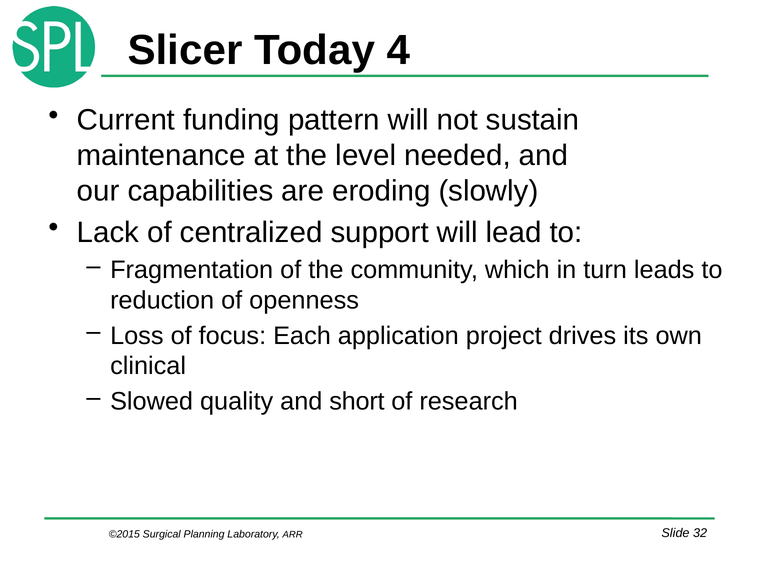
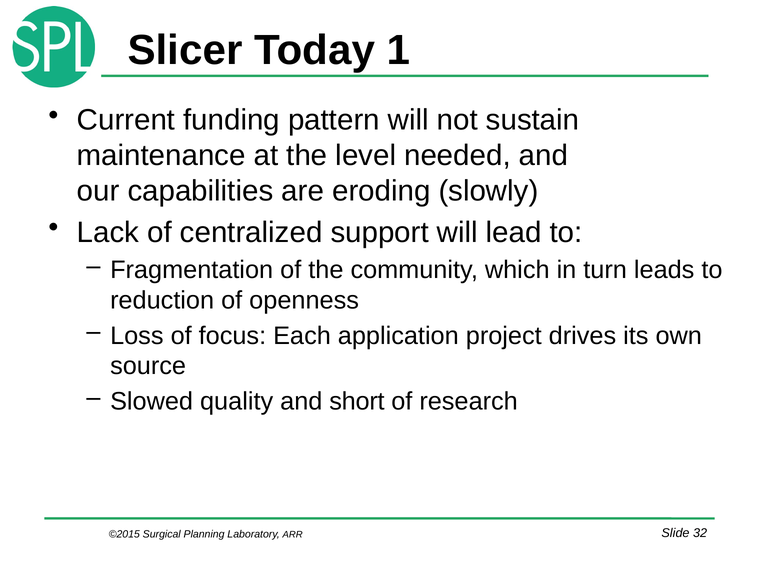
4: 4 -> 1 (398, 50)
clinical: clinical -> source (148, 366)
